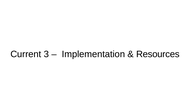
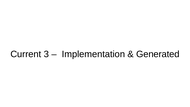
Resources: Resources -> Generated (158, 54)
